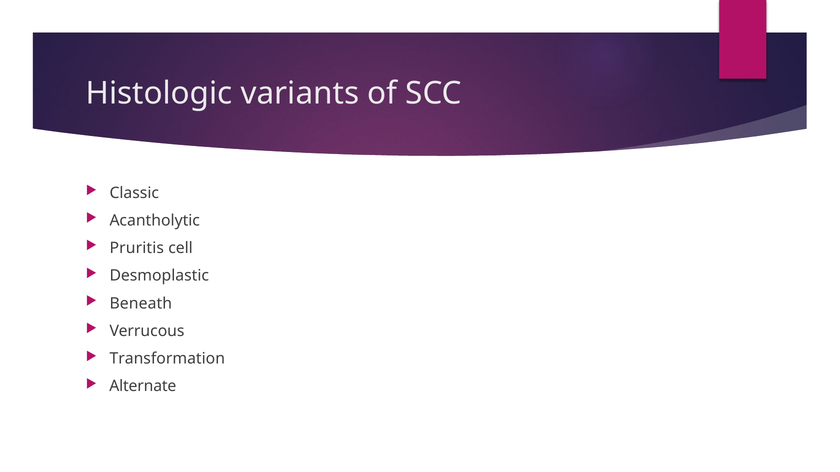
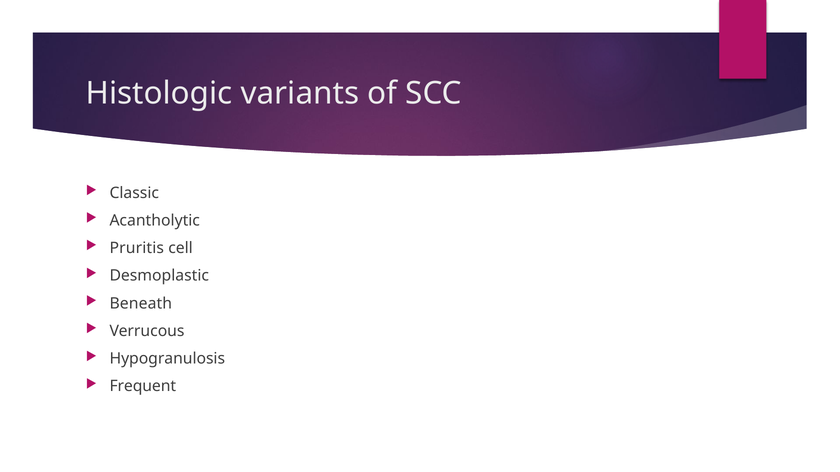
Transformation: Transformation -> Hypogranulosis (167, 359)
Alternate: Alternate -> Frequent (143, 387)
